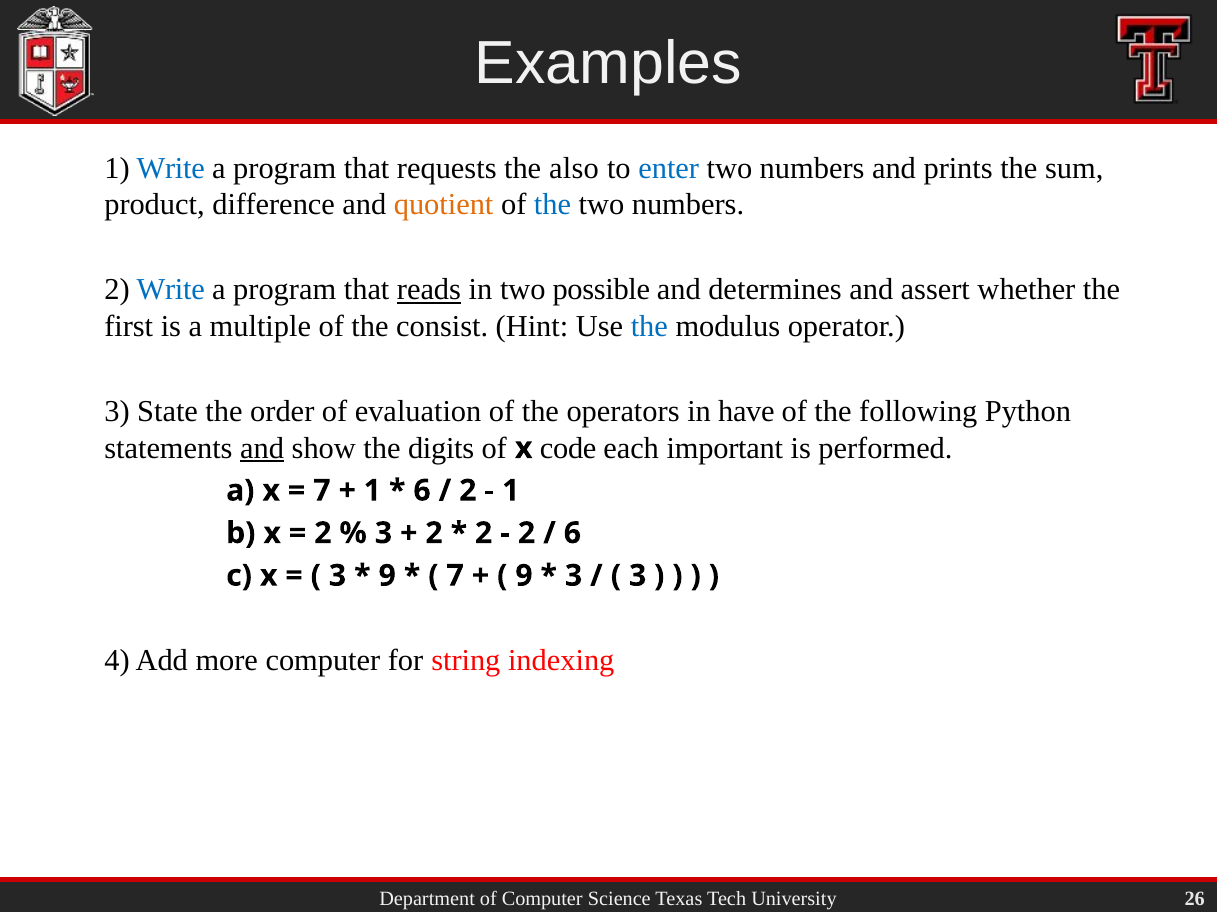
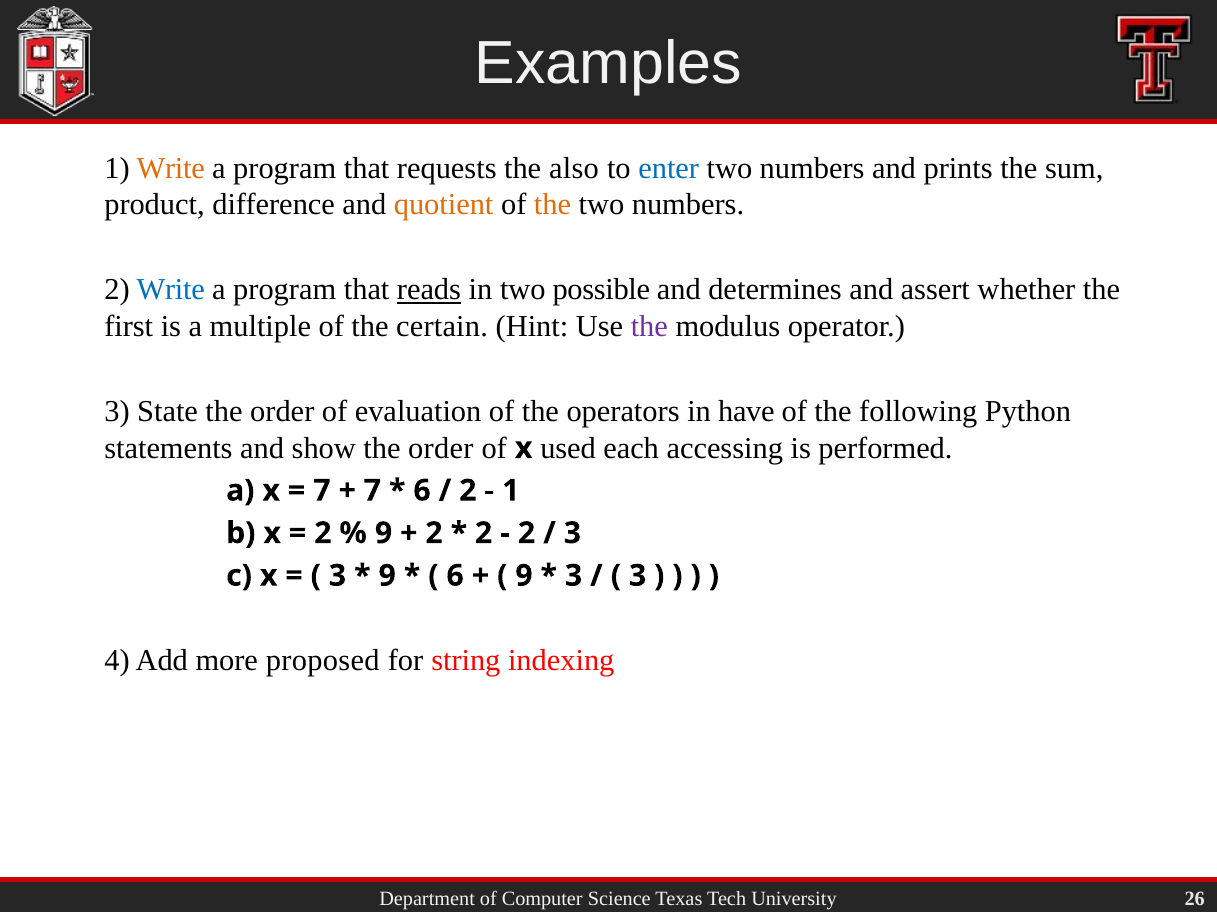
Write colour: blue -> orange (171, 168)
the colour: blue -> orange (553, 205)
consist: consist -> certain (442, 327)
the colour: blue -> purple (649, 327)
and underline: present -> none (262, 448)
show the digits: digits -> order (441, 448)
code: code -> used (568, 448)
important: important -> accessing (725, 448)
1: 1 -> 7 (372, 491)
3: 3 -> 9 (384, 534)
6: 6 -> 3 (572, 534)
7: 7 -> 6 (455, 576)
more computer: computer -> proposed (323, 661)
